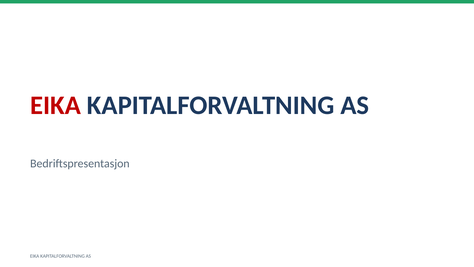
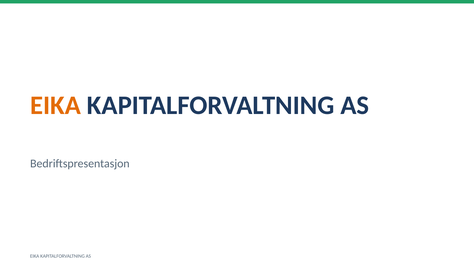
EIKA colour: red -> orange (56, 105)
